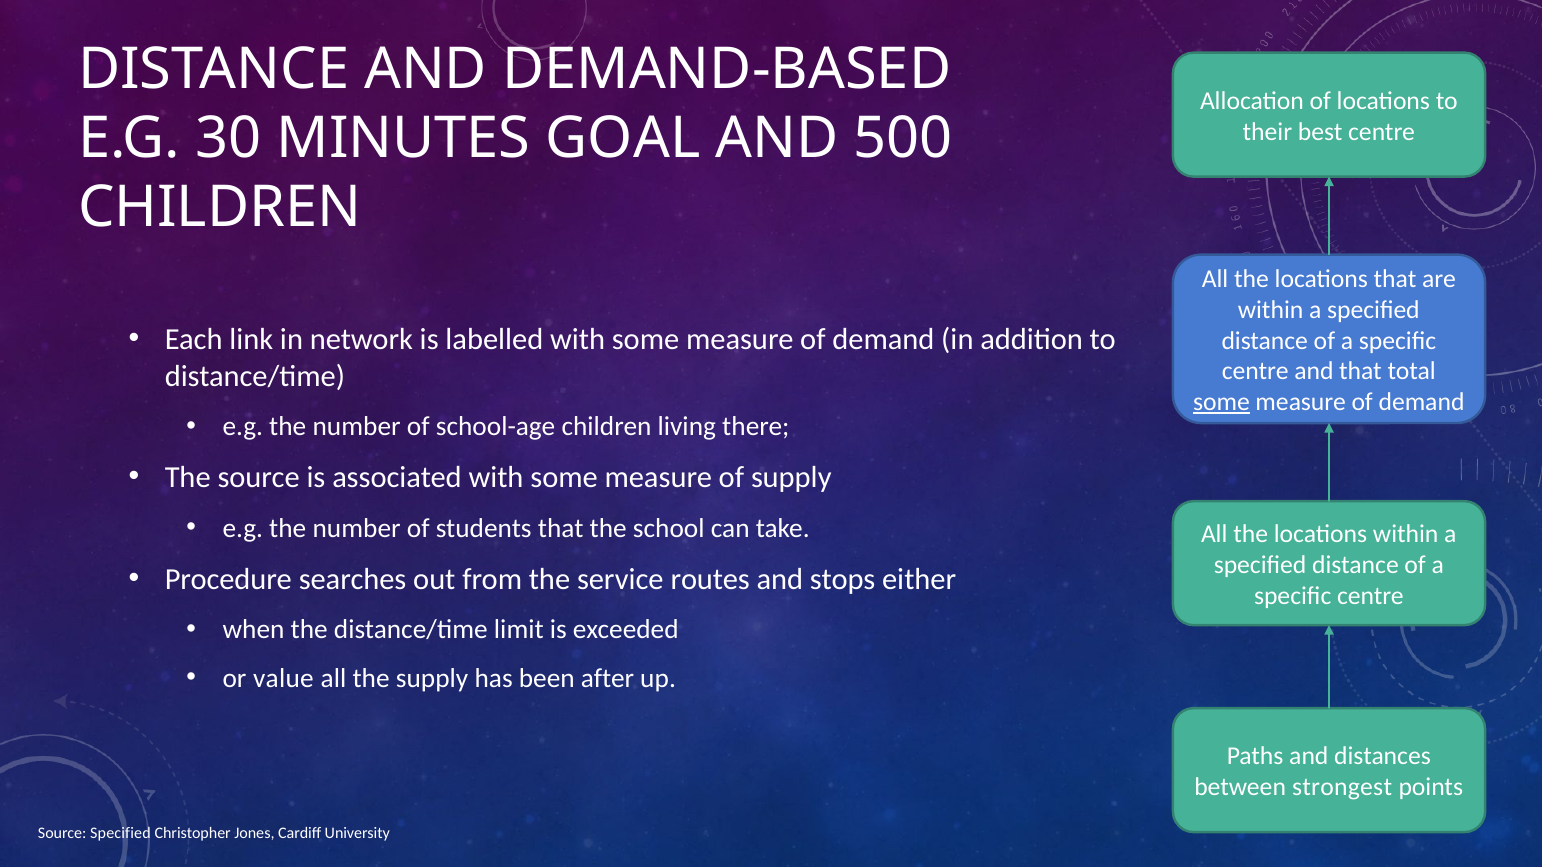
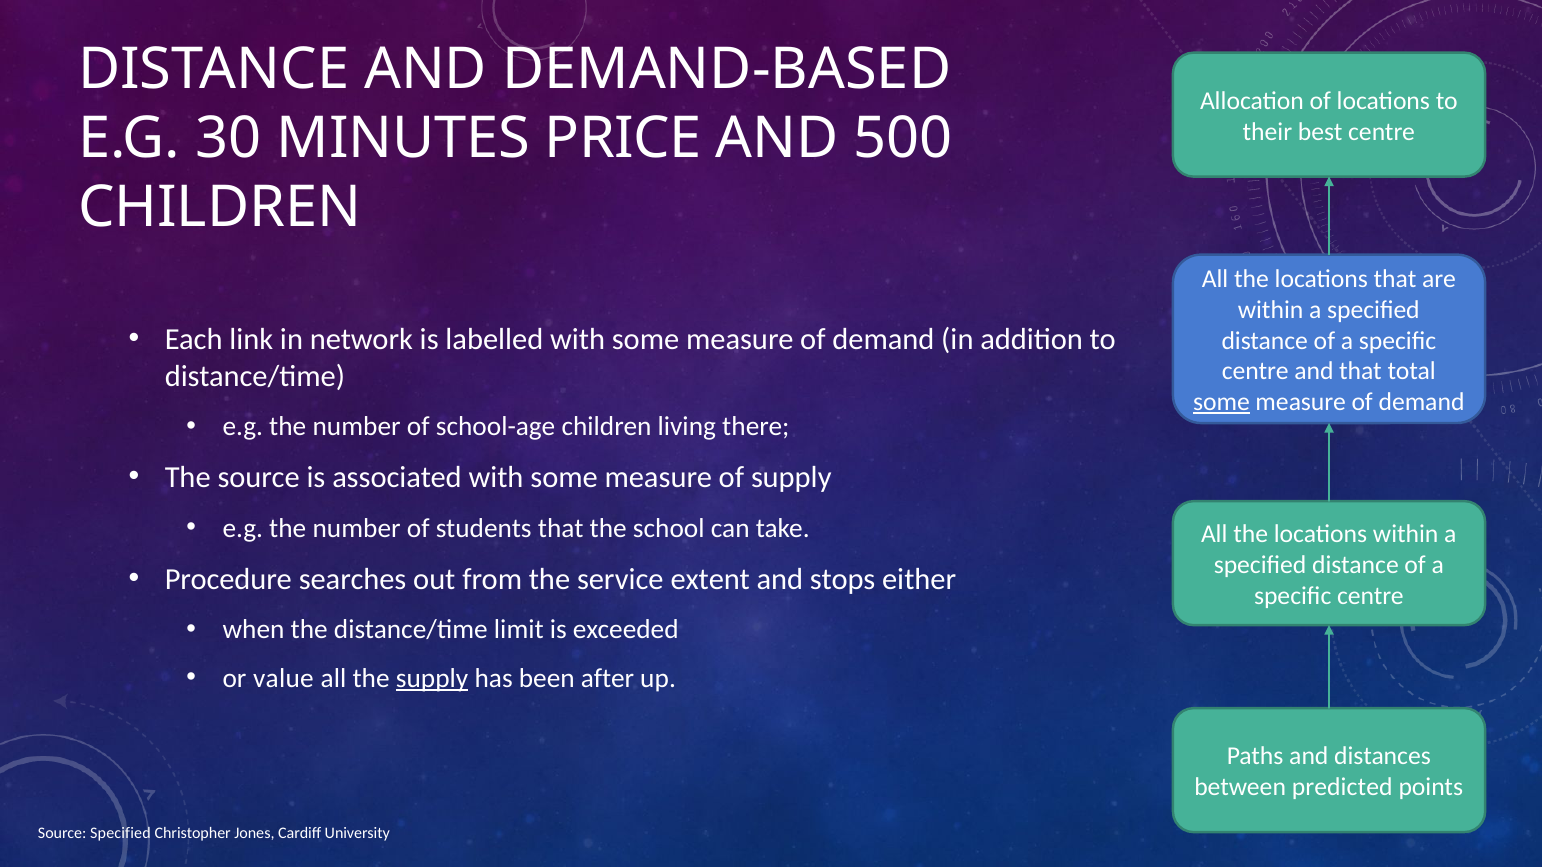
GOAL: GOAL -> PRICE (623, 139)
routes: routes -> extent (710, 579)
supply underline: none -> present (432, 679)
strongest: strongest -> predicted (1342, 788)
